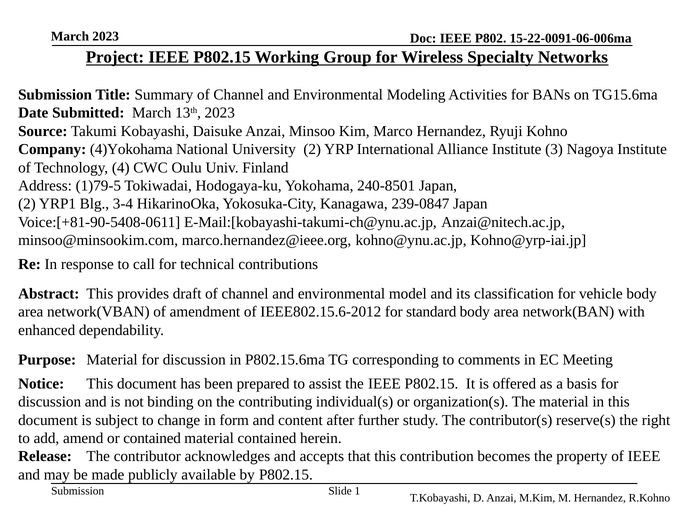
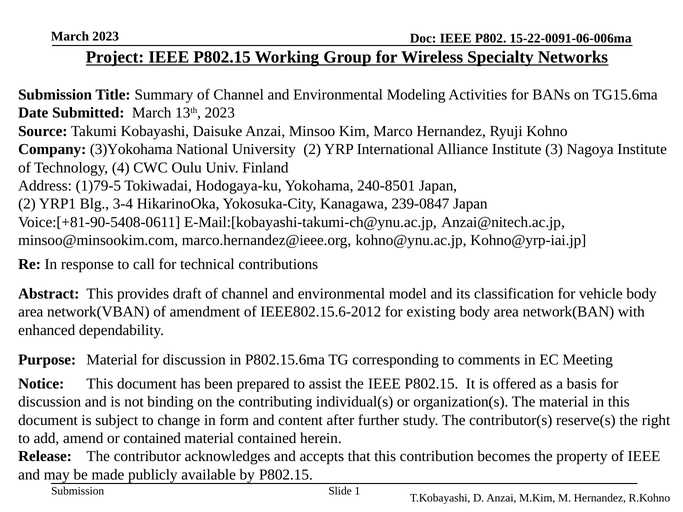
4)Yokohama: 4)Yokohama -> 3)Yokohama (131, 149)
standard: standard -> existing (431, 312)
